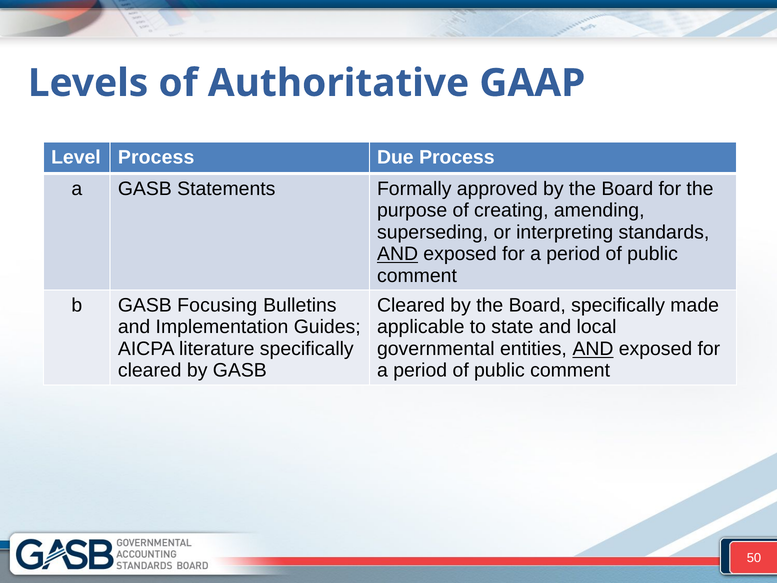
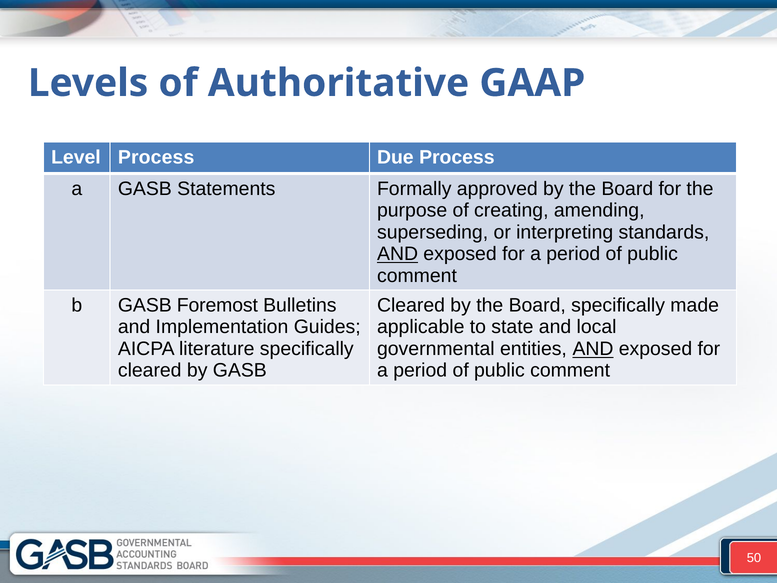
Focusing: Focusing -> Foremost (217, 305)
